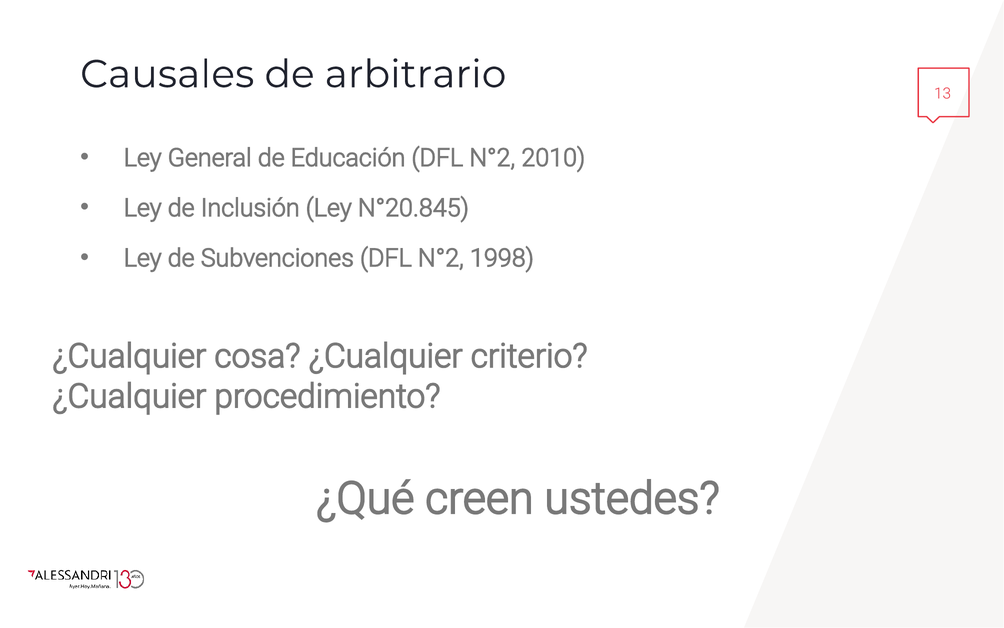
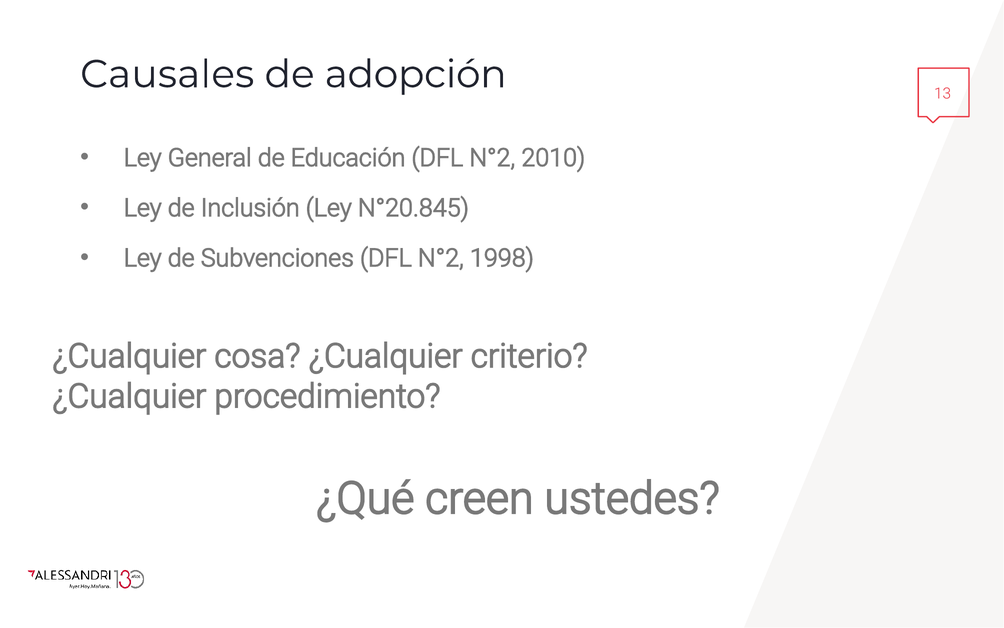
arbitrario: arbitrario -> adopción (416, 74)
